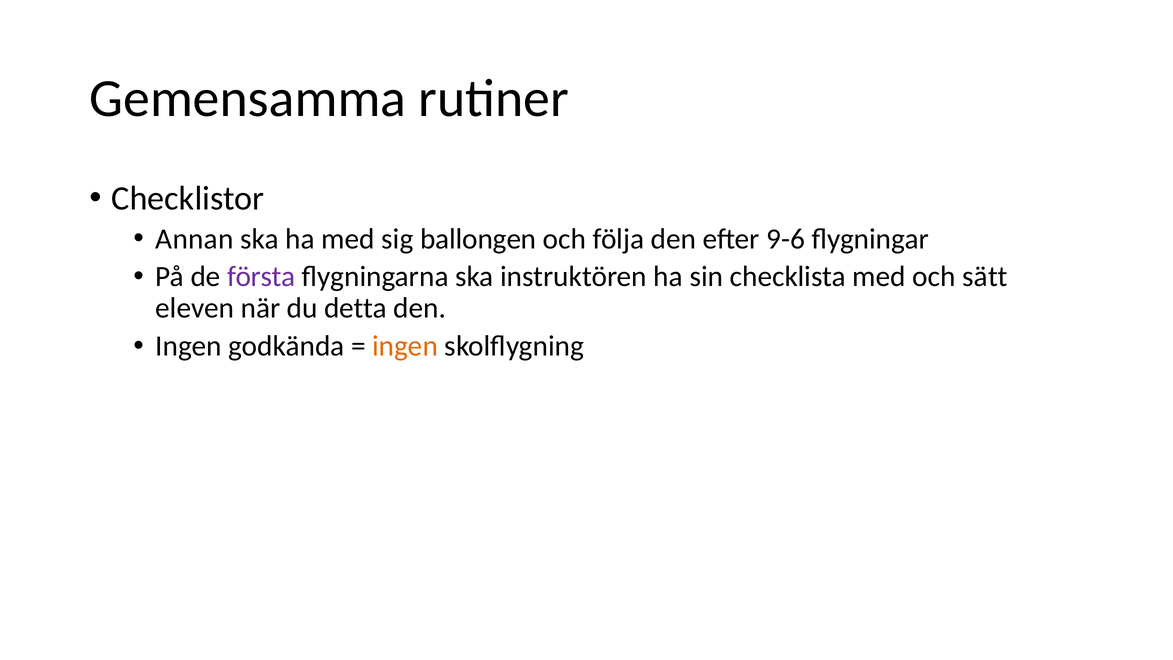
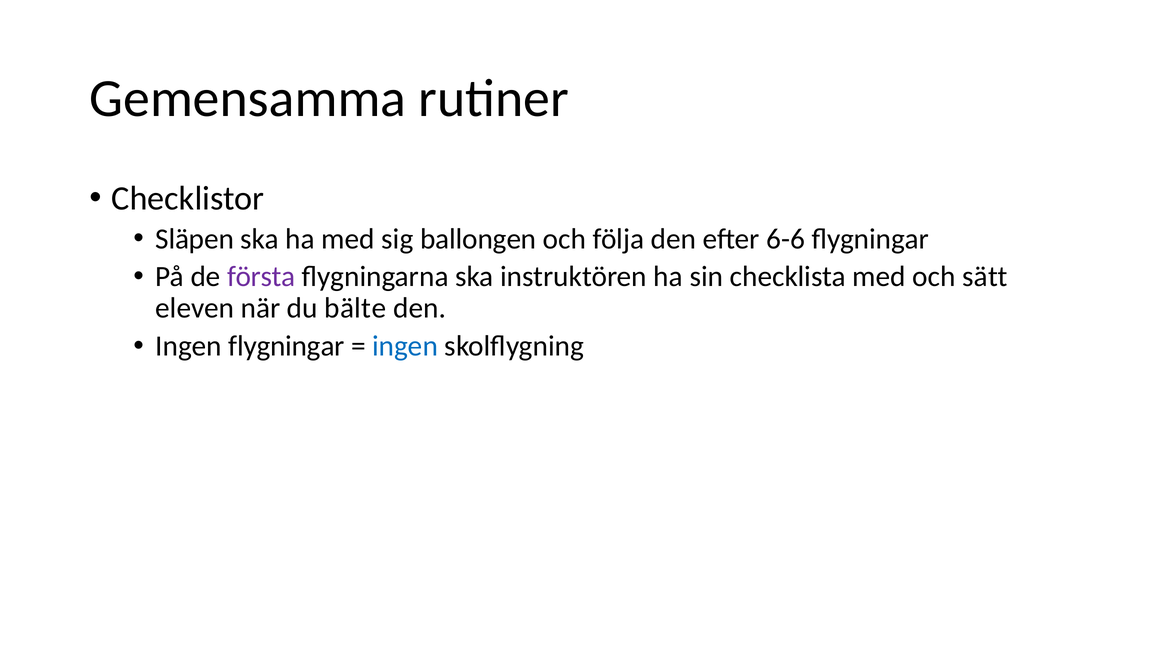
Annan: Annan -> Släpen (195, 239)
9-6: 9-6 -> 6-6 (786, 239)
detta: detta -> bälte (355, 308)
Ingen godkända: godkända -> flygningar (286, 346)
ingen colour: orange -> blue (405, 346)
